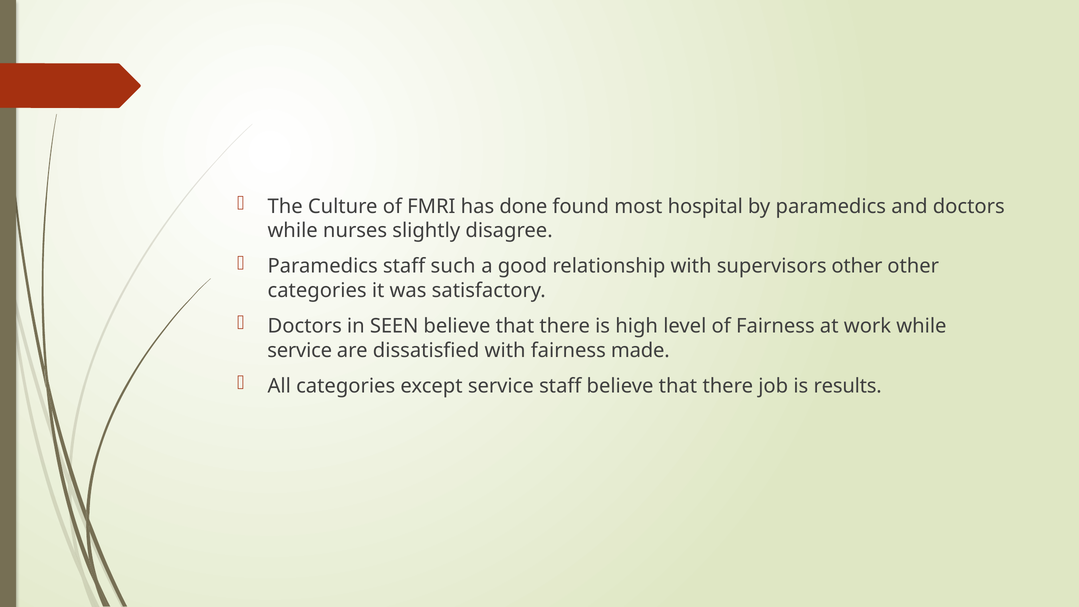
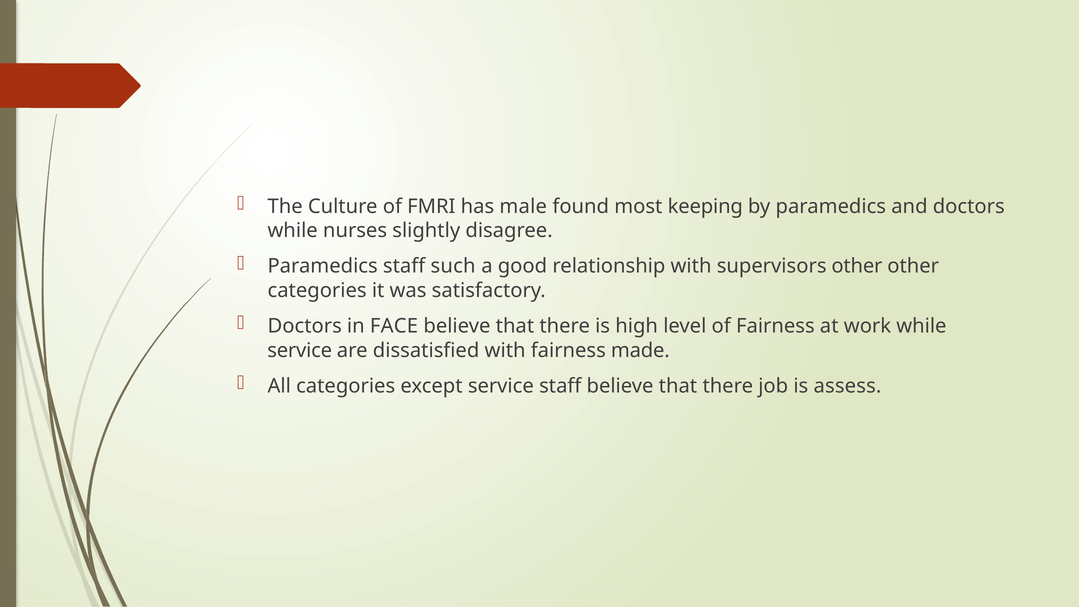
done: done -> male (523, 206)
hospital: hospital -> keeping (705, 206)
SEEN: SEEN -> FACE (394, 326)
results: results -> assess (847, 386)
